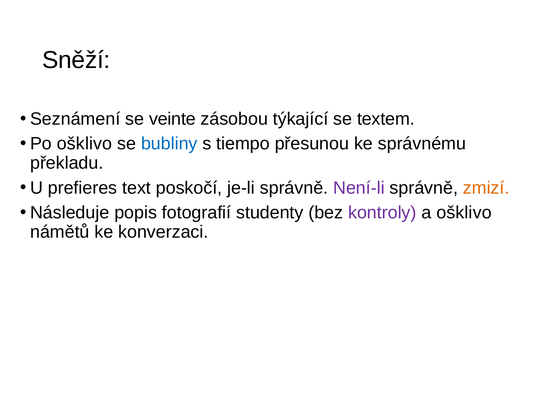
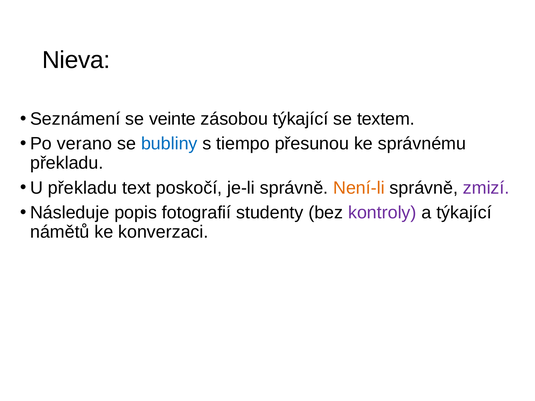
Sněží: Sněží -> Nieva (76, 60)
Po ošklivo: ošklivo -> verano (85, 144)
U prefieres: prefieres -> překladu (83, 188)
Není-li colour: purple -> orange (359, 188)
zmizí colour: orange -> purple (486, 188)
a ošklivo: ošklivo -> týkající (464, 213)
